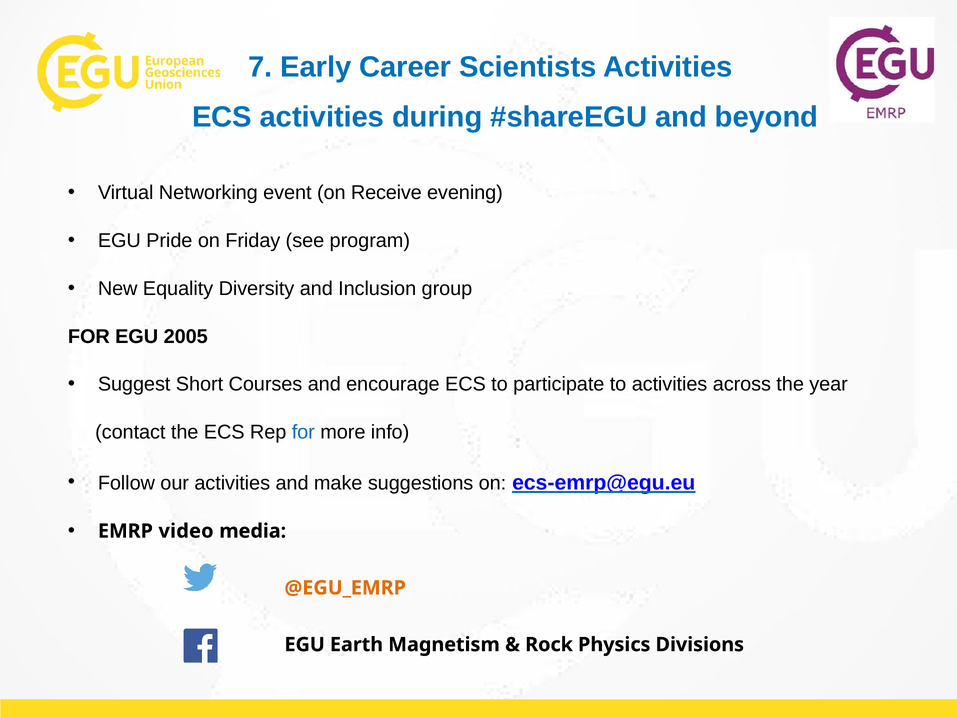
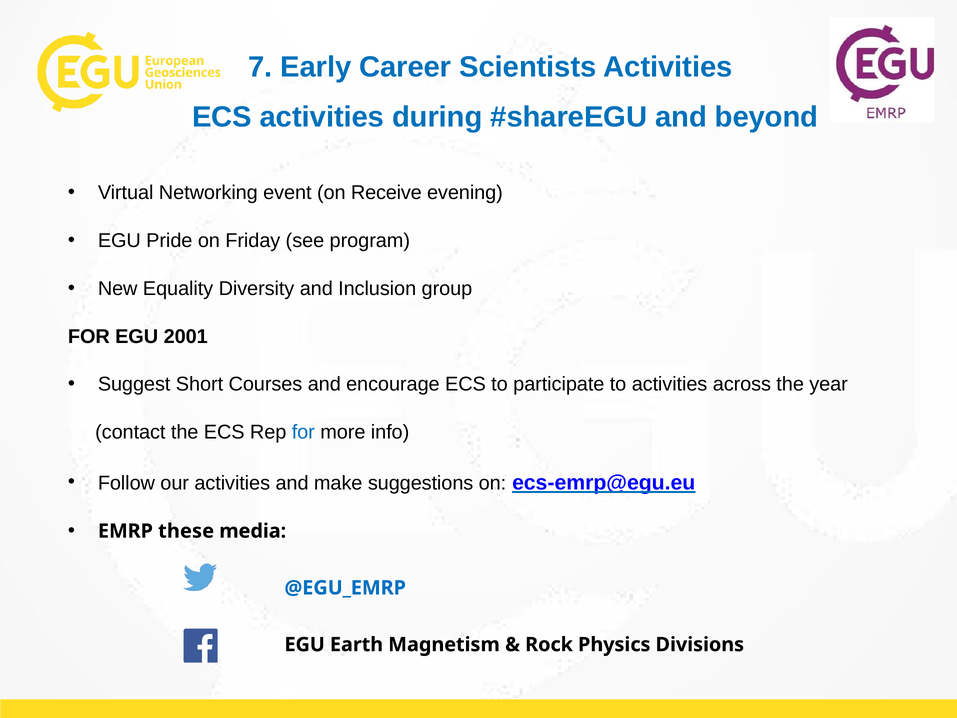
2005: 2005 -> 2001 (186, 336)
video: video -> these (186, 531)
@EGU_EMRP colour: orange -> blue (345, 588)
